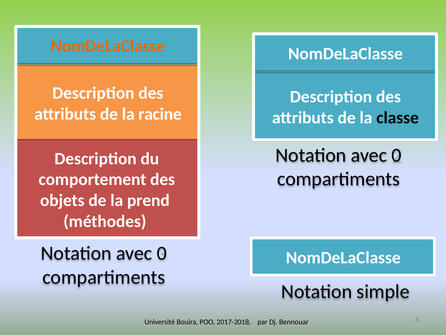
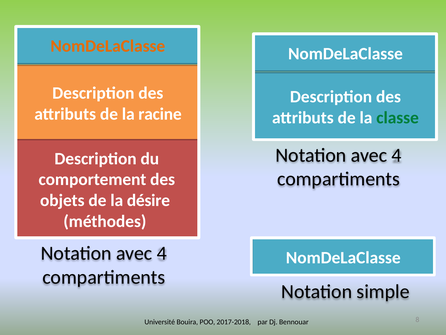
classe colour: black -> green (398, 118)
0: 0 -> 4 (397, 155)
prend: prend -> désire (148, 200)
0: 0 -> 4 (162, 253)
